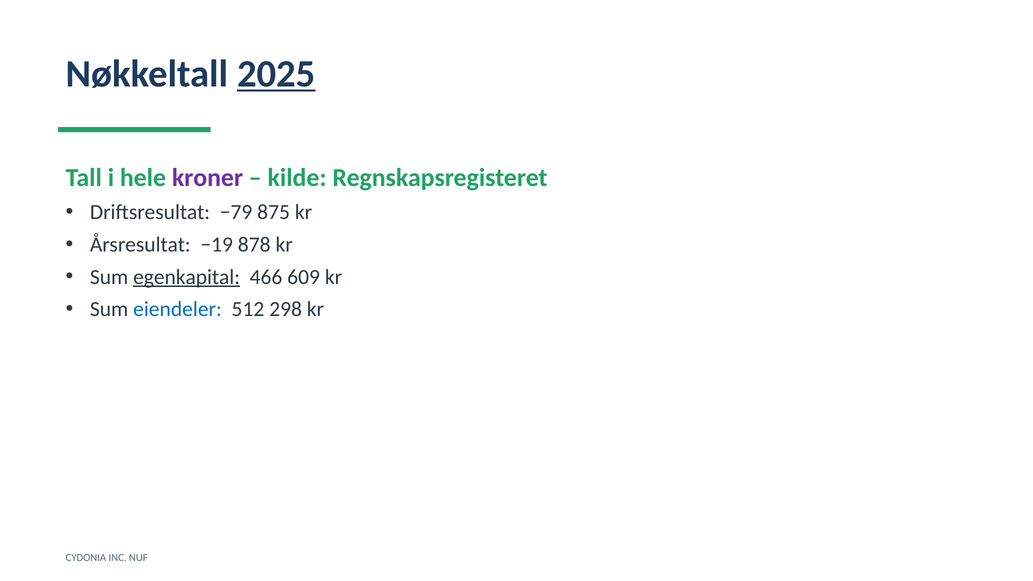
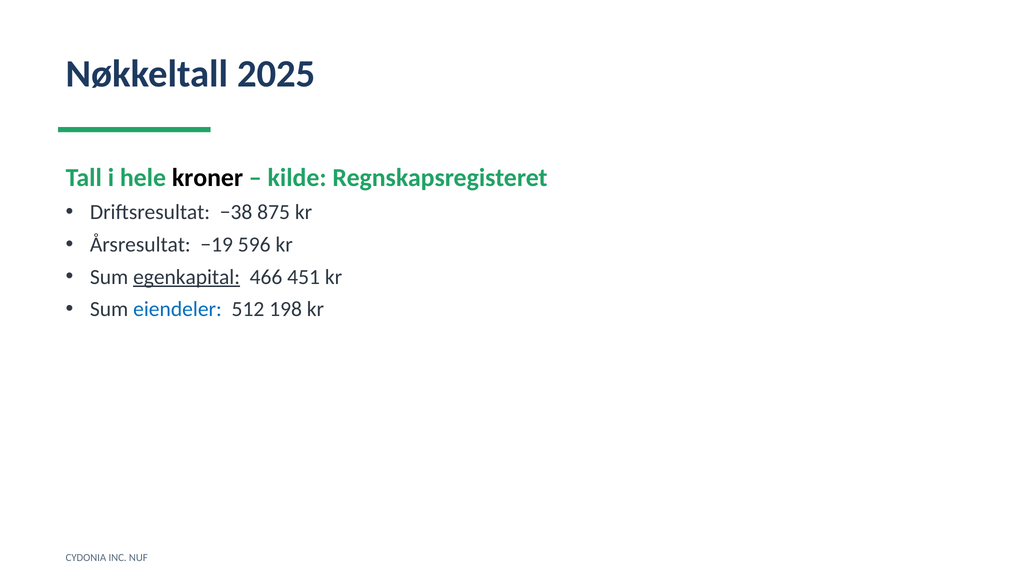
2025 underline: present -> none (276, 74)
kroner colour: purple -> black (207, 178)
−79: −79 -> −38 (236, 212)
878: 878 -> 596 (254, 245)
609: 609 -> 451 (304, 277)
298: 298 -> 198 (286, 309)
